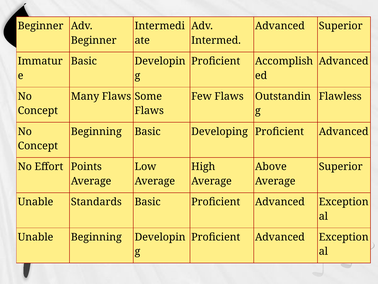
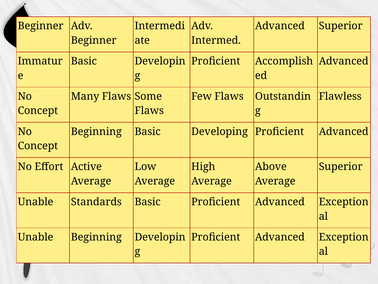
Points: Points -> Active (86, 166)
